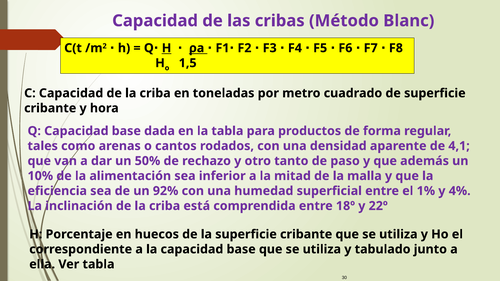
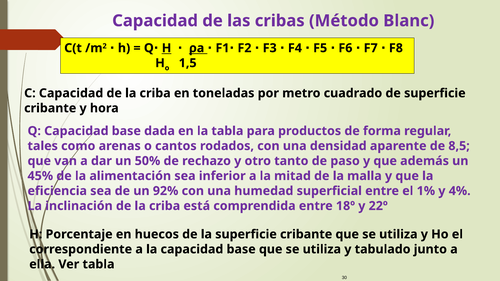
4,1: 4,1 -> 8,5 (459, 146)
10%: 10% -> 45% (40, 176)
